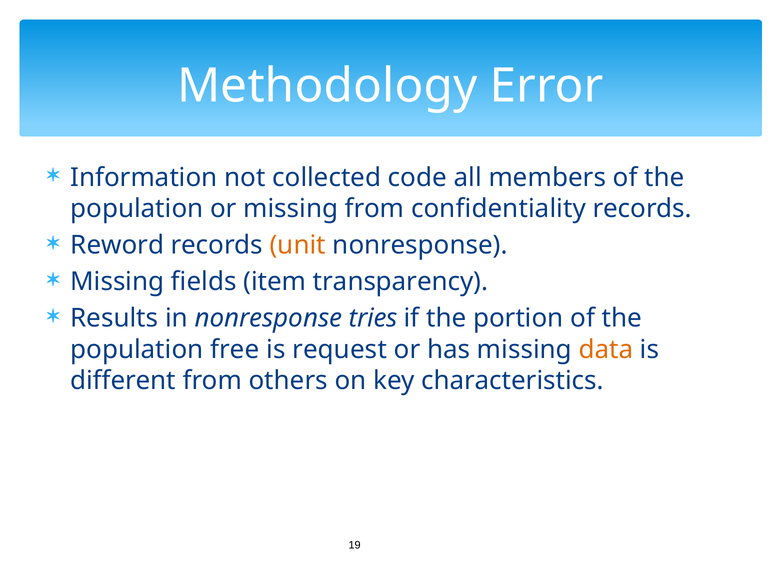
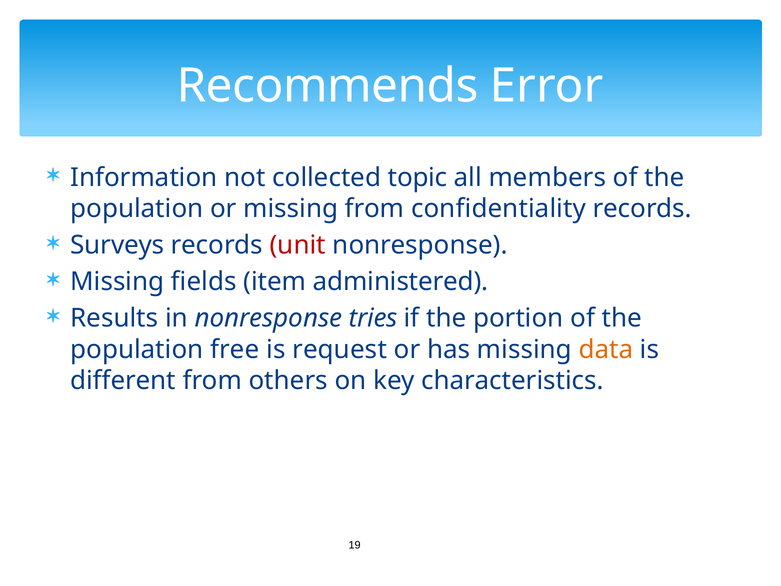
Methodology: Methodology -> Recommends (328, 86)
code: code -> topic (418, 178)
Reword: Reword -> Surveys (117, 245)
unit colour: orange -> red (298, 245)
transparency: transparency -> administered (401, 282)
